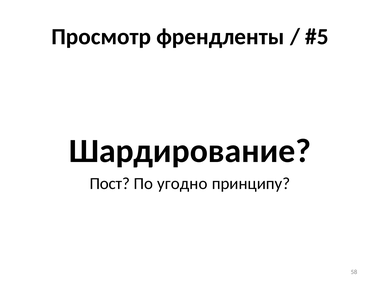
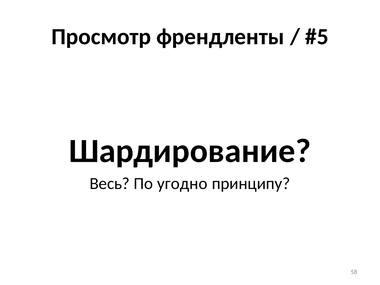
Пост: Пост -> Весь (110, 184)
